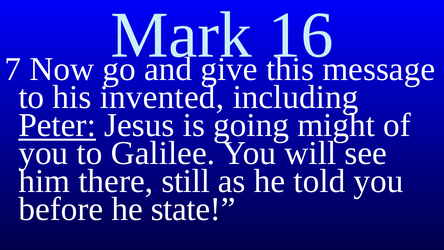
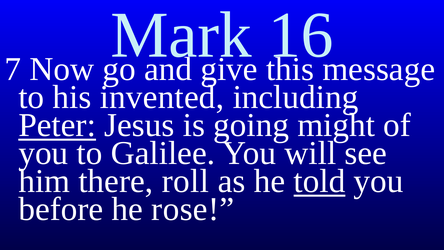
still: still -> roll (185, 181)
told underline: none -> present (319, 181)
state: state -> rose (193, 209)
